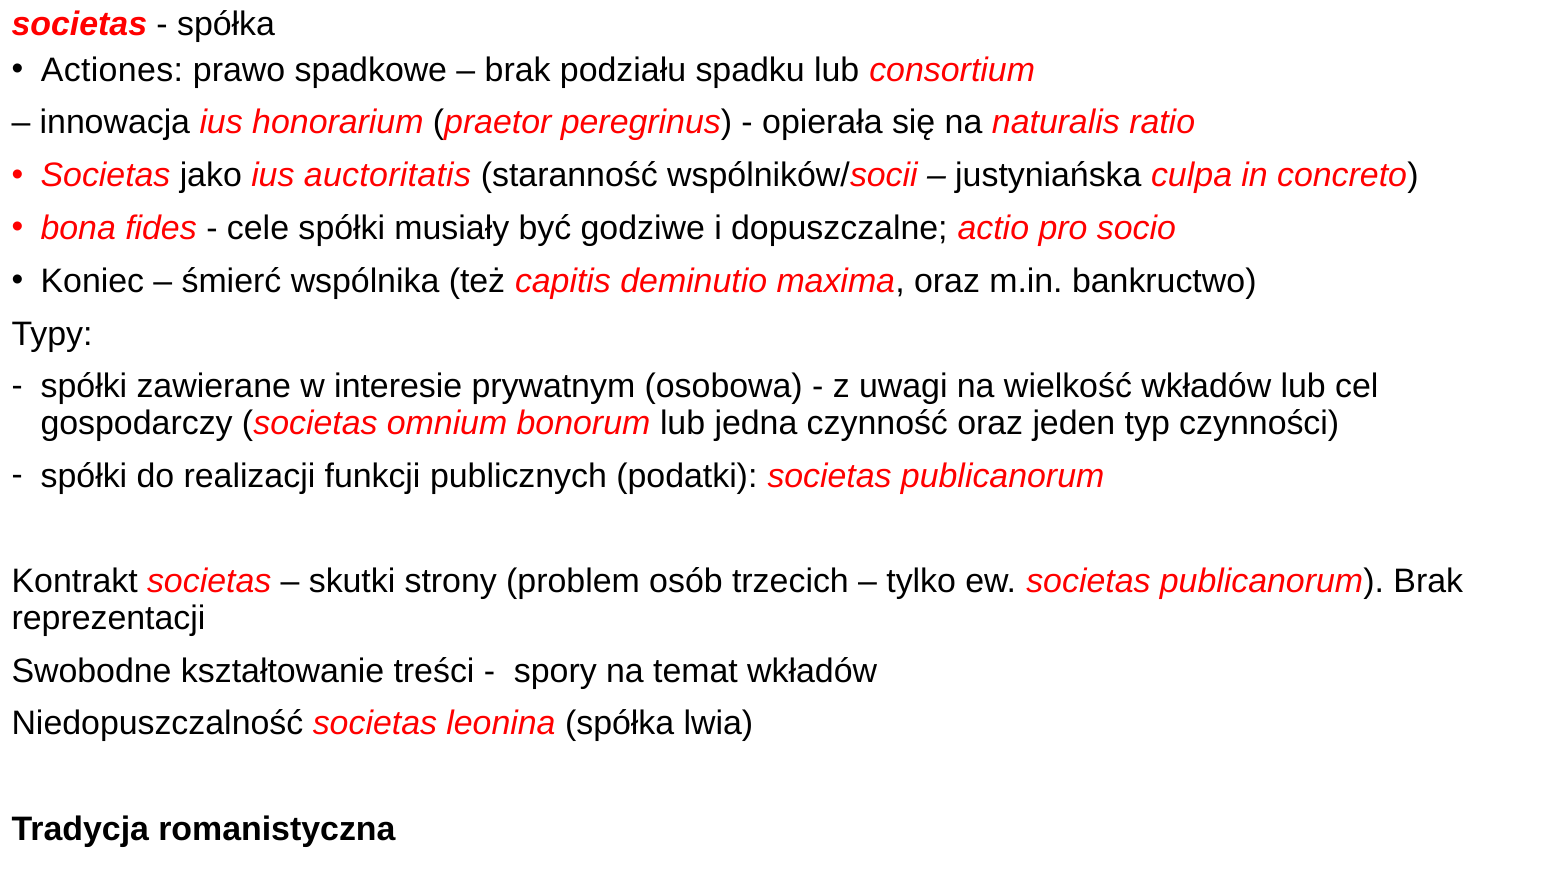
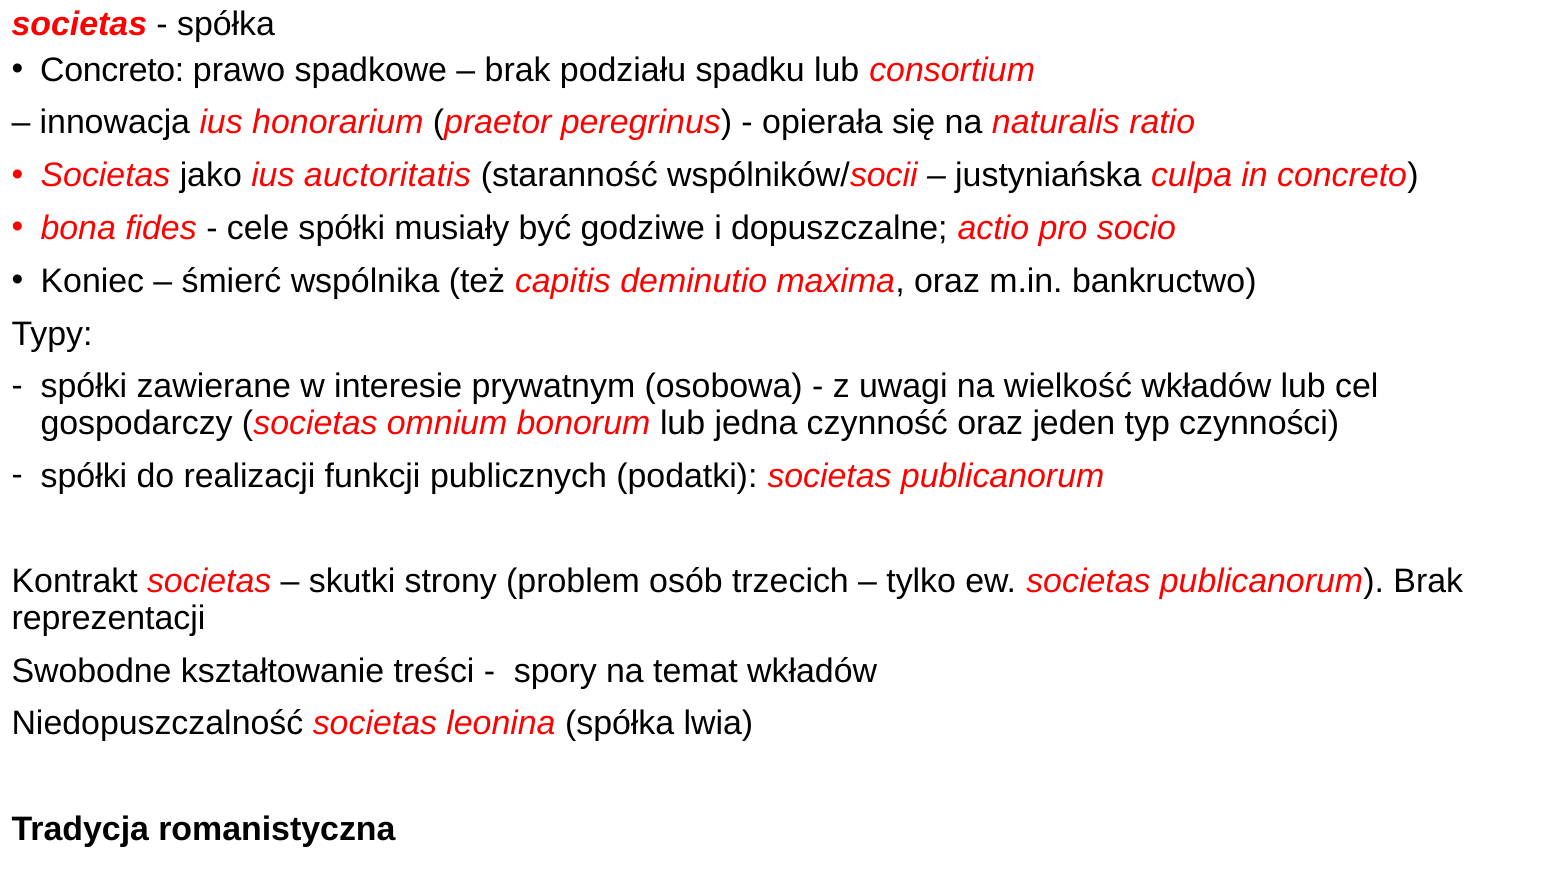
Actiones: Actiones -> Concreto (112, 70)
